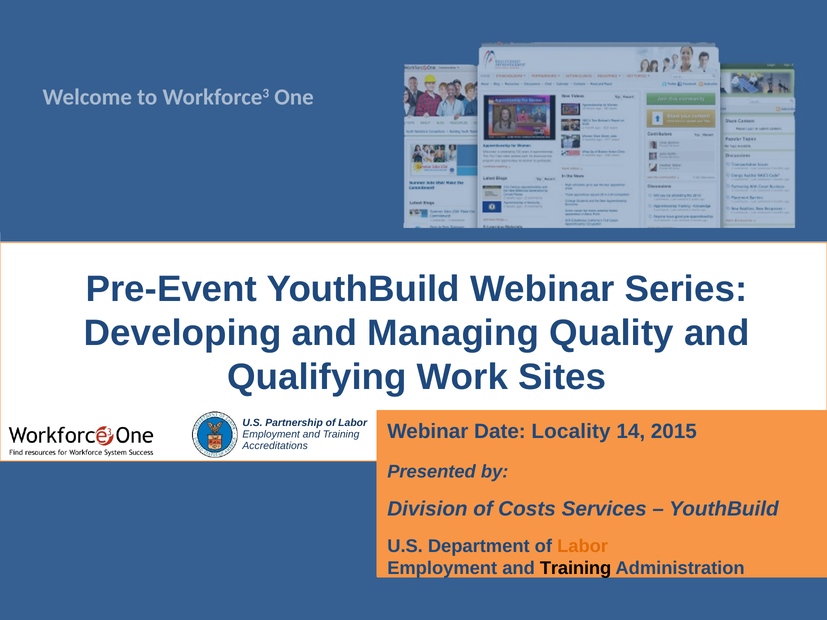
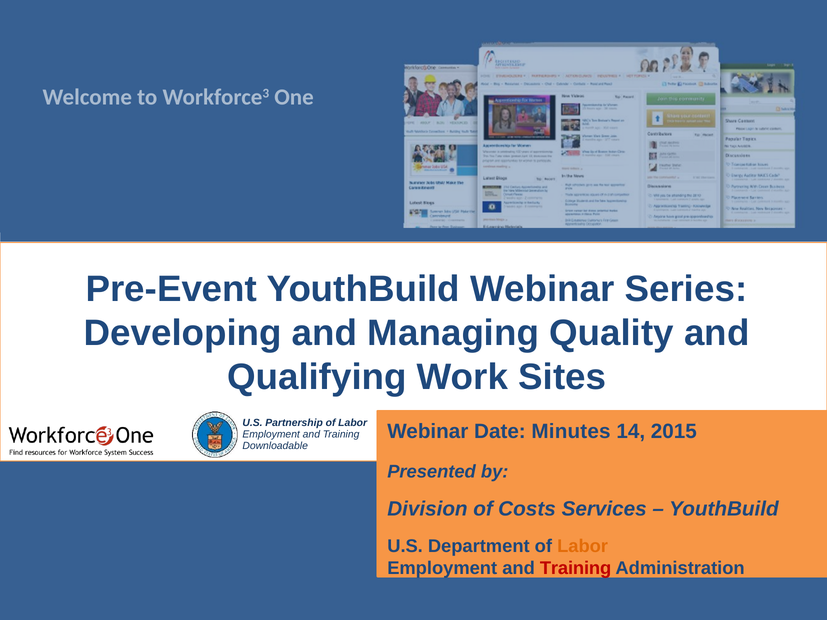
Locality: Locality -> Minutes (571, 431)
Accreditations: Accreditations -> Downloadable (275, 446)
Training colour: black -> red (576, 568)
